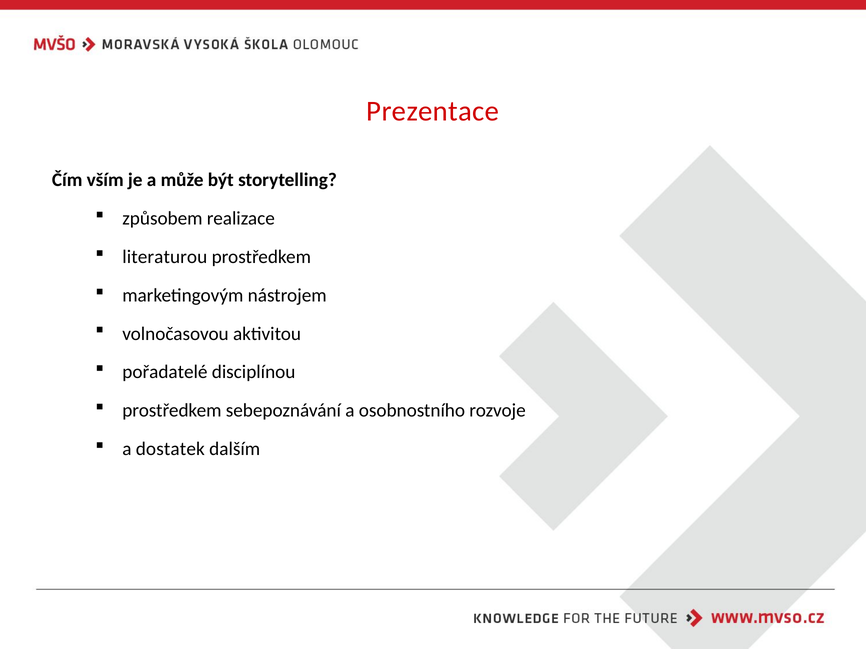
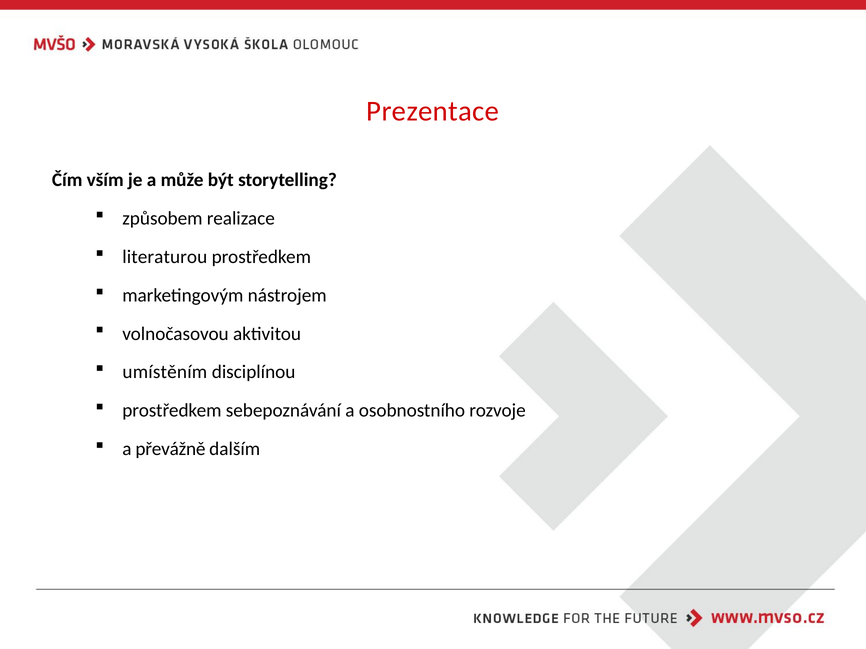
pořadatelé: pořadatelé -> umístěním (165, 372)
dostatek: dostatek -> převážně (170, 449)
